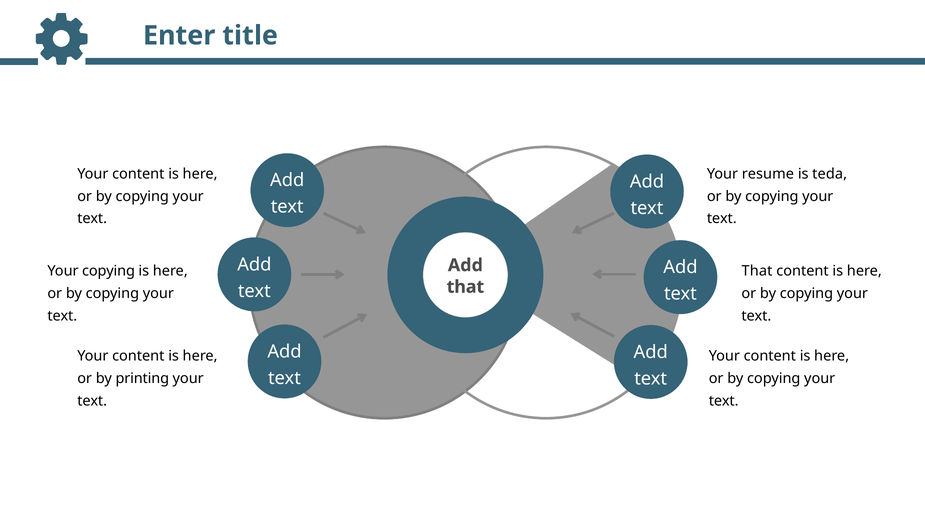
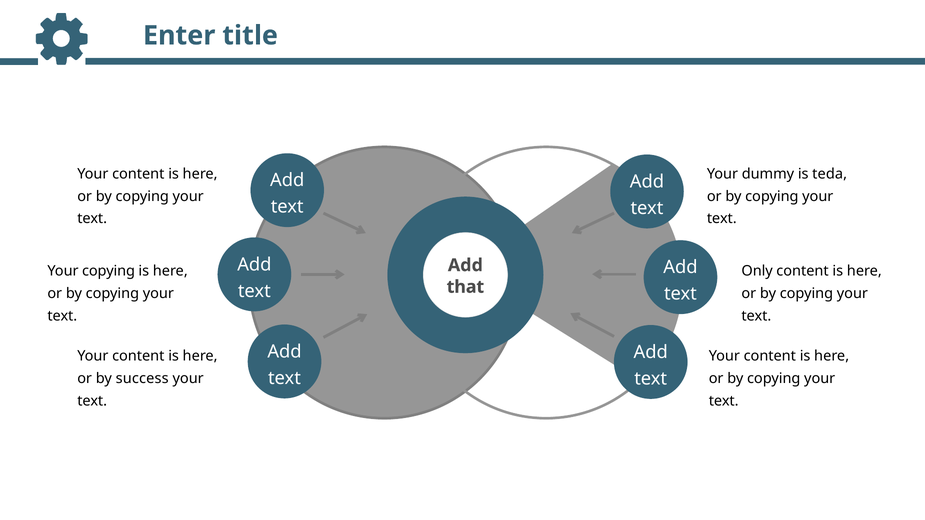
resume: resume -> dummy (768, 174)
That: That -> Only (757, 271)
printing: printing -> success (142, 379)
